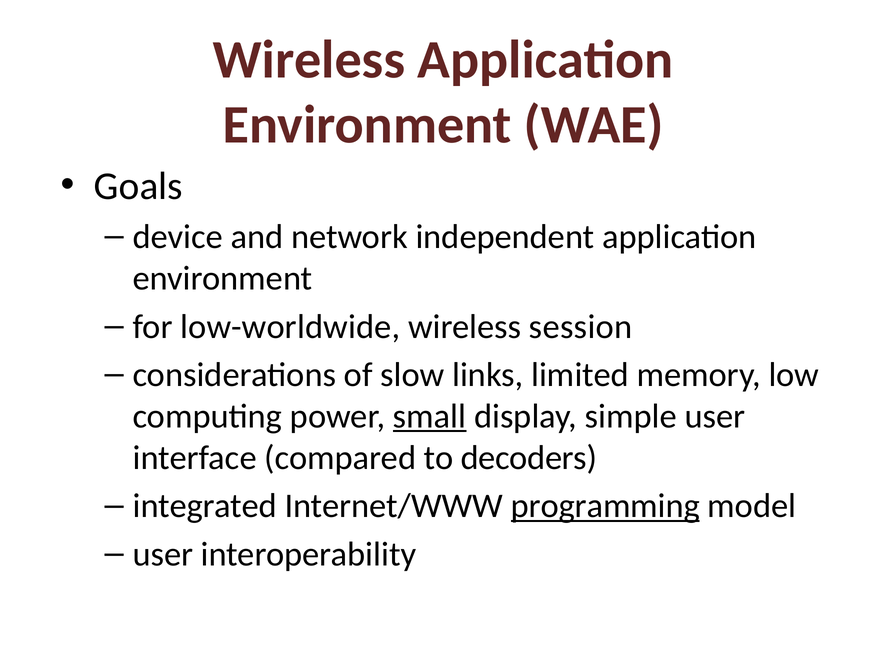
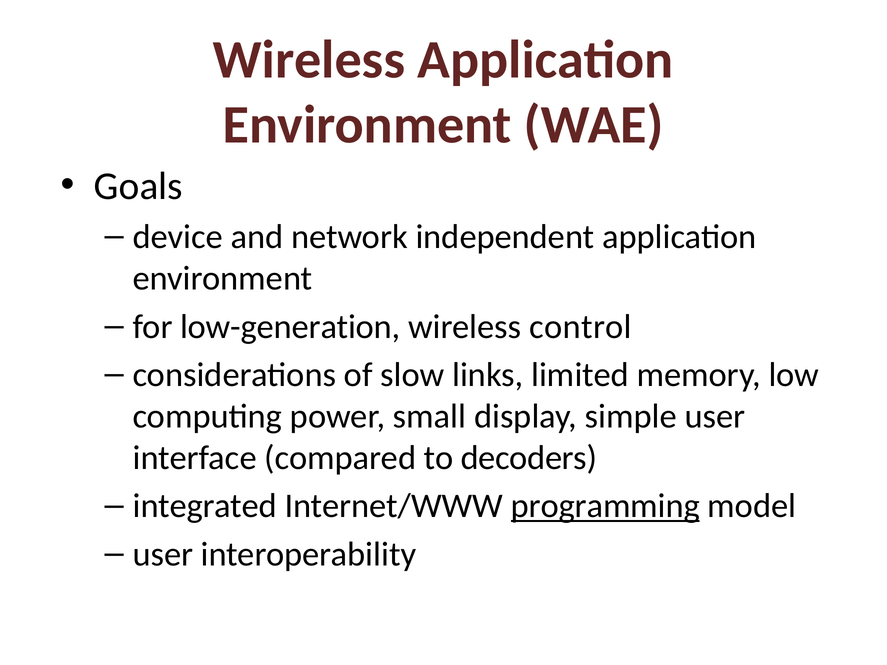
low-worldwide: low-worldwide -> low-generation (290, 327)
session: session -> control (581, 327)
small underline: present -> none (430, 417)
